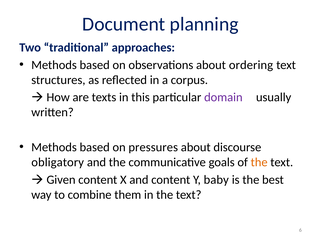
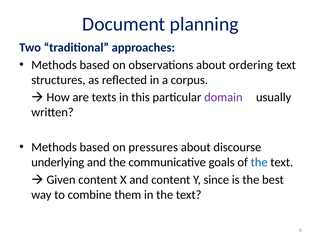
obligatory: obligatory -> underlying (58, 162)
the colour: orange -> blue (259, 162)
baby: baby -> since (216, 180)
